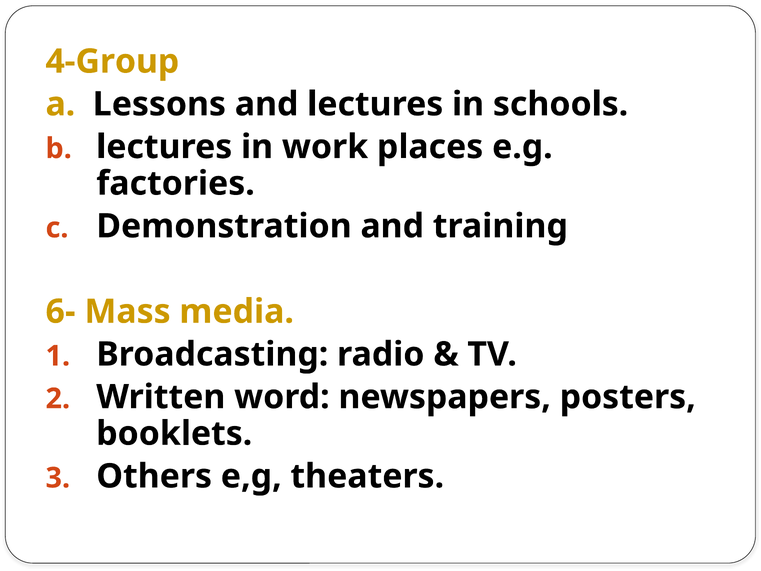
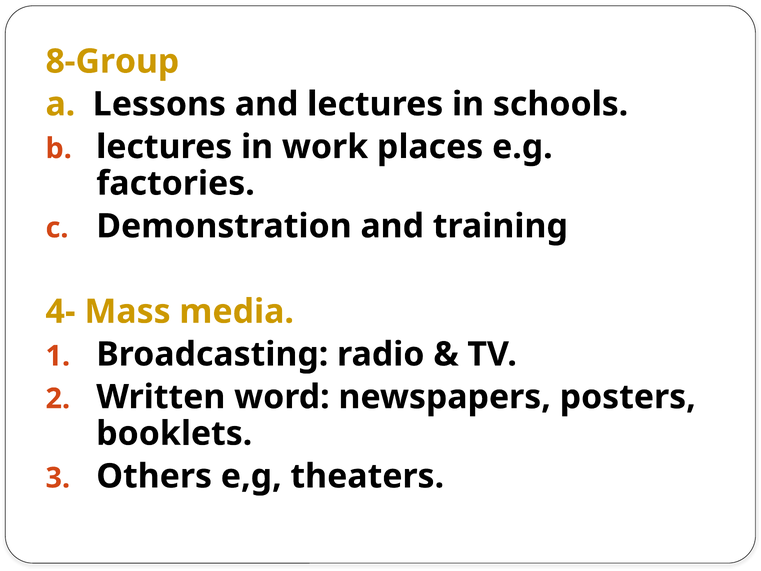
4-Group: 4-Group -> 8-Group (112, 61)
6-: 6- -> 4- (61, 311)
